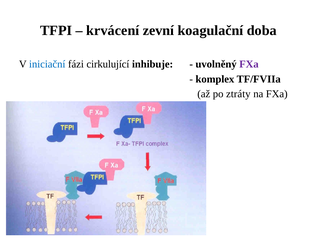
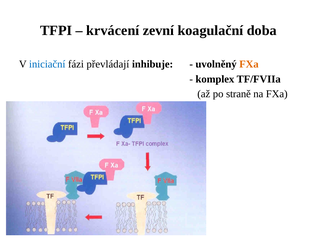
cirkulující: cirkulující -> převládají (108, 64)
FXa colour: purple -> orange (249, 64)
ztráty: ztráty -> straně (238, 94)
